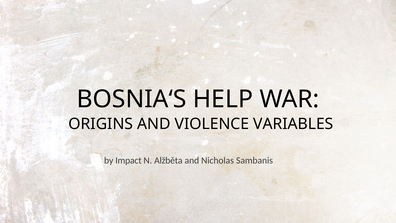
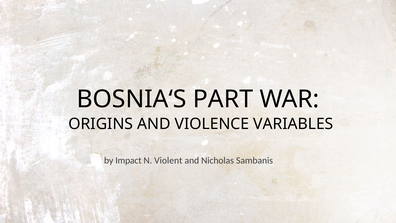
HELP: HELP -> PART (223, 99)
Alžběta: Alžběta -> Violent (168, 160)
